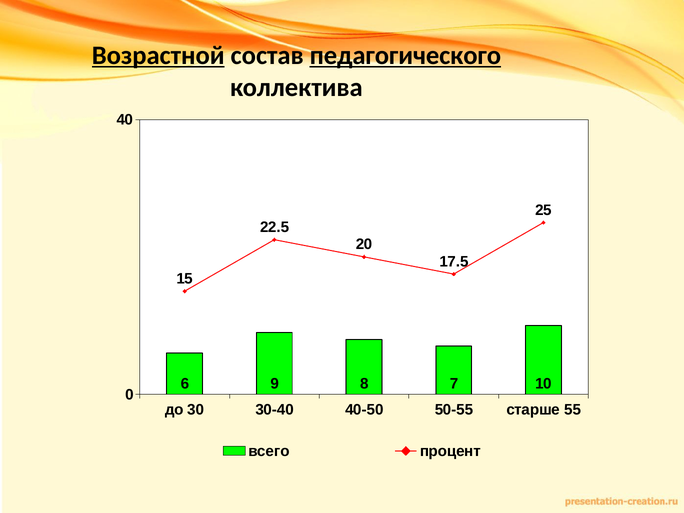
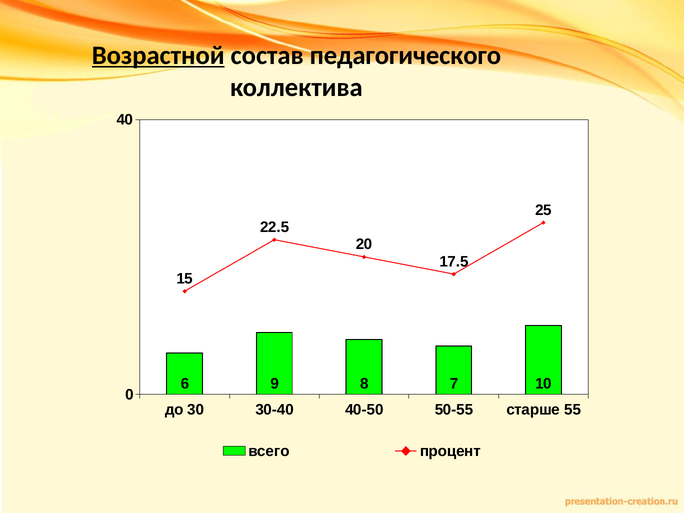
педагогического underline: present -> none (405, 55)
